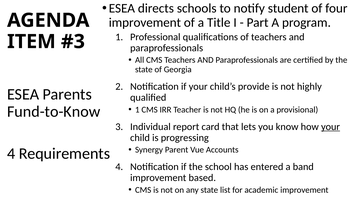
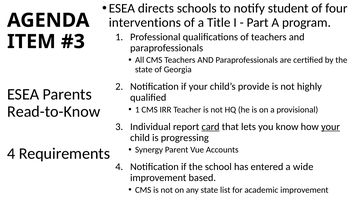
improvement: improvement -> interventions (145, 23)
Fund-to-Know: Fund-to-Know -> Read-to-Know (54, 112)
card underline: none -> present (211, 127)
band: band -> wide (303, 167)
